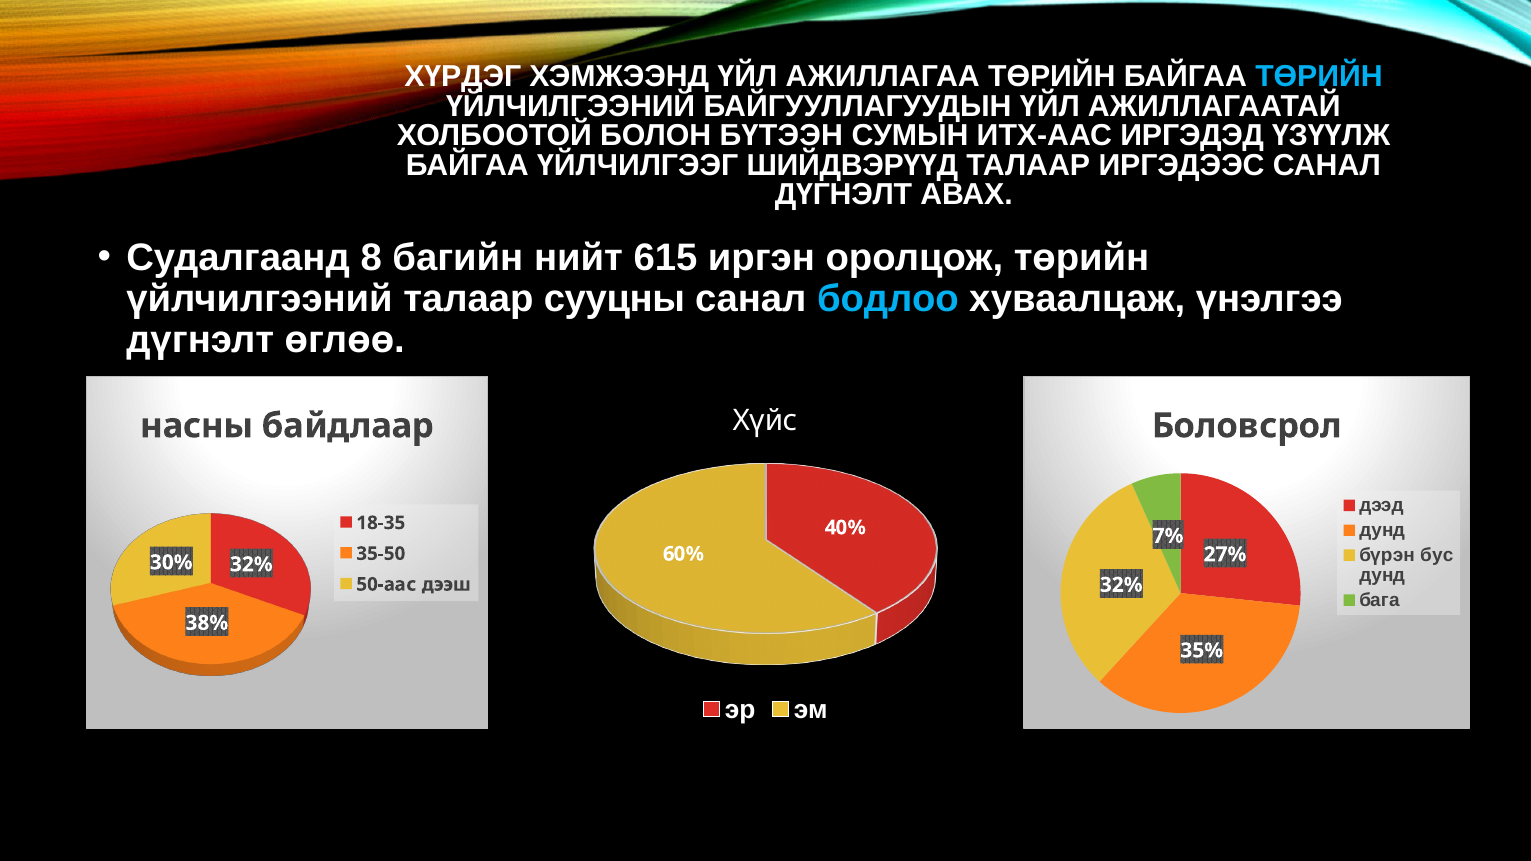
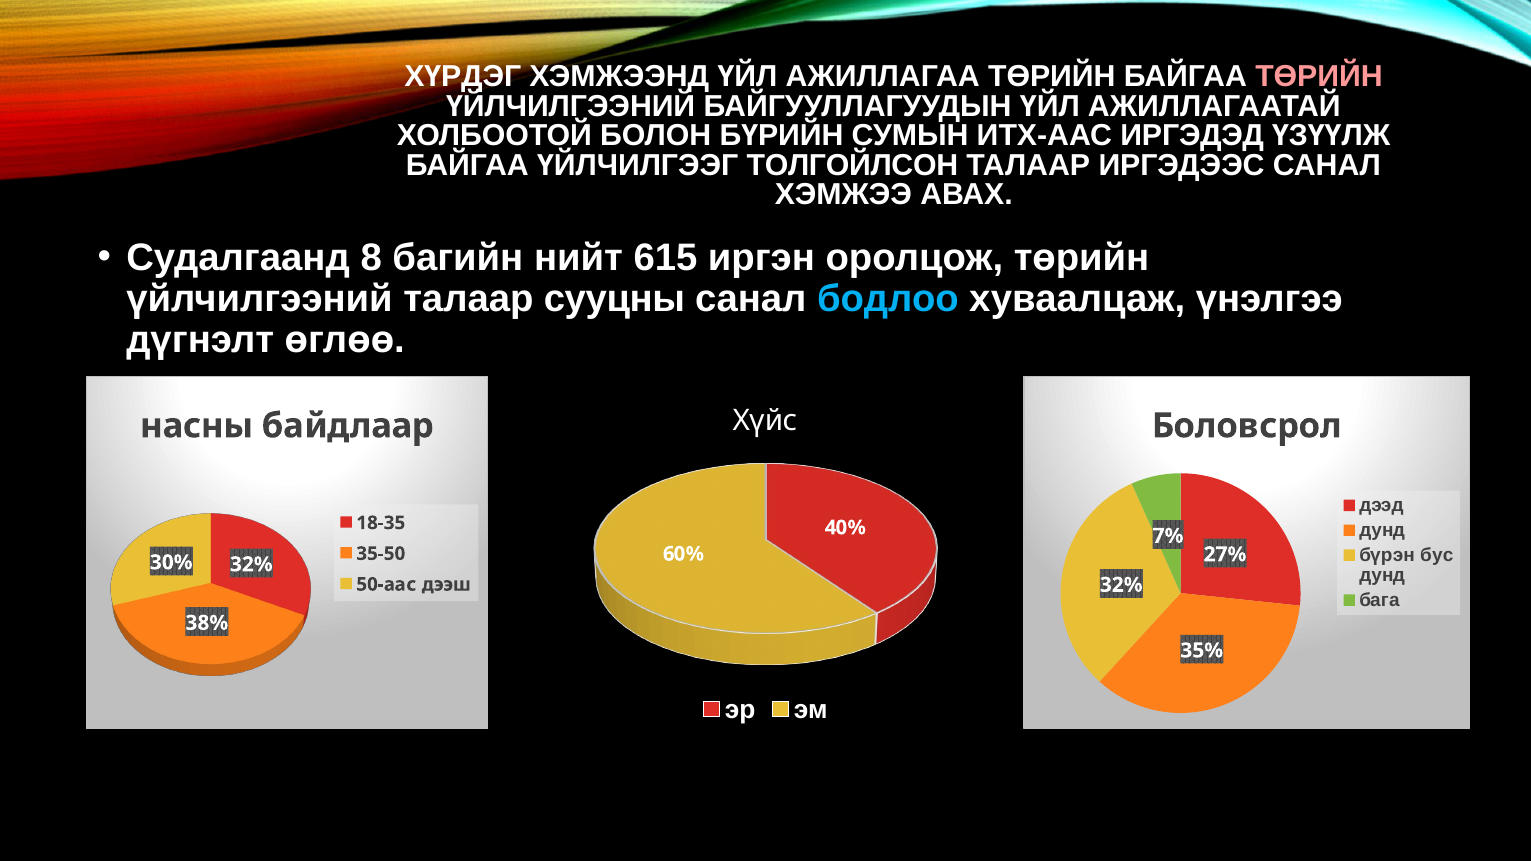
ТӨРИЙН colour: light blue -> pink (1319, 77)
БҮТЭЭН: БҮТЭЭН -> БҮРИЙН (781, 136)
ШИЙДВЭРҮҮД: ШИЙДВЭРҮҮД -> ТОЛГОЙЛСОН (852, 165)
ДҮГНЭЛТ: ДҮГНЭЛТ -> ХЭМЖЭЭ (843, 195)
